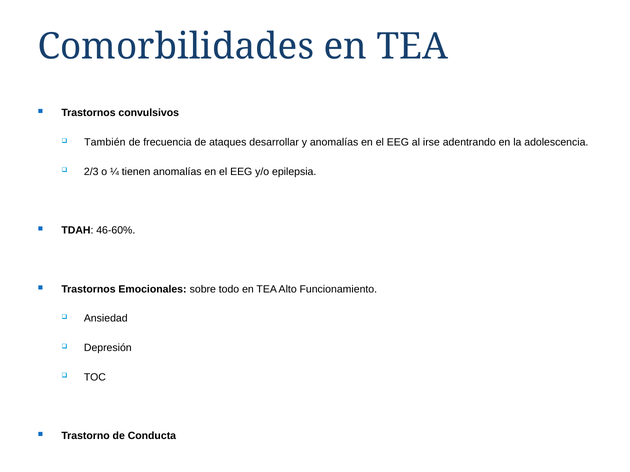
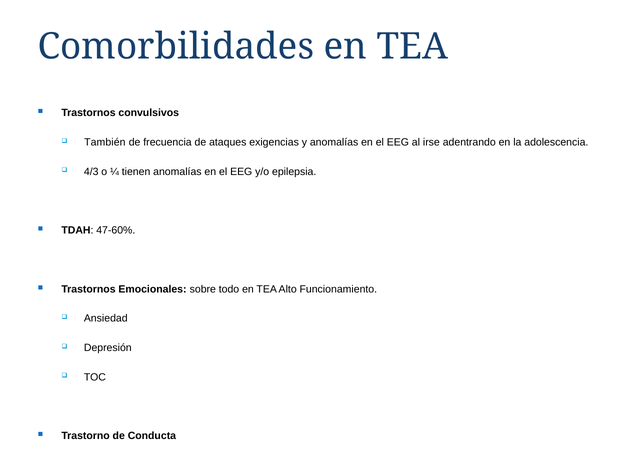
desarrollar: desarrollar -> exigencias (274, 142)
2/3: 2/3 -> 4/3 (91, 172)
46-60%: 46-60% -> 47-60% (116, 231)
